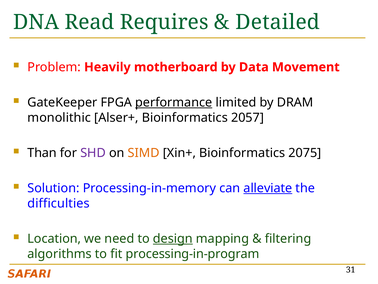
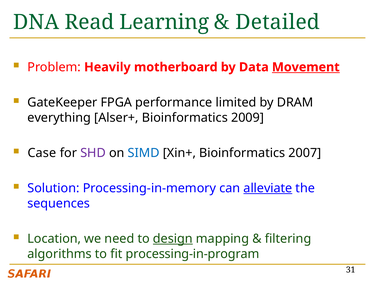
Requires: Requires -> Learning (164, 22)
Movement underline: none -> present (306, 67)
performance underline: present -> none (174, 102)
monolithic: monolithic -> everything (59, 117)
2057: 2057 -> 2009 (248, 117)
Than: Than -> Case (42, 153)
SIMD colour: orange -> blue (144, 153)
2075: 2075 -> 2007 (305, 153)
difficulties: difficulties -> sequences (59, 203)
